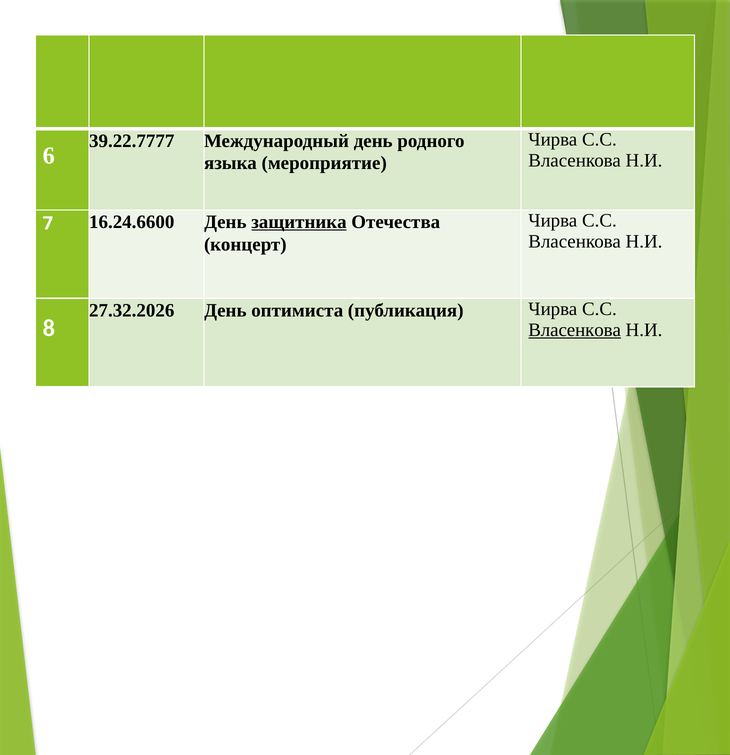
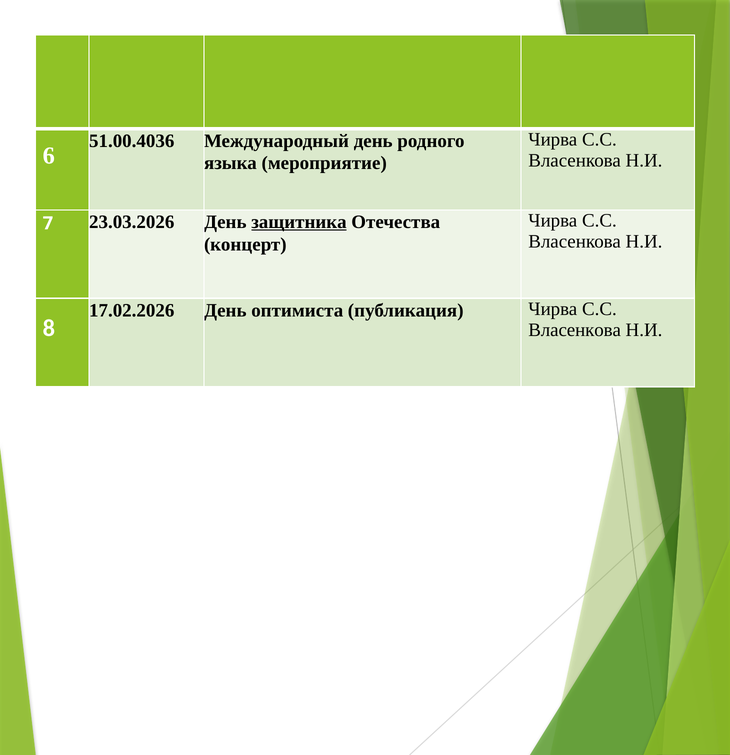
39.22.7777: 39.22.7777 -> 51.00.4036 (132, 141)
16.24.6600: 16.24.6600 -> 23.03.2026 (132, 222)
27.32.2026: 27.32.2026 -> 17.02.2026 (132, 310)
Власенкова underline: present -> none (575, 330)
